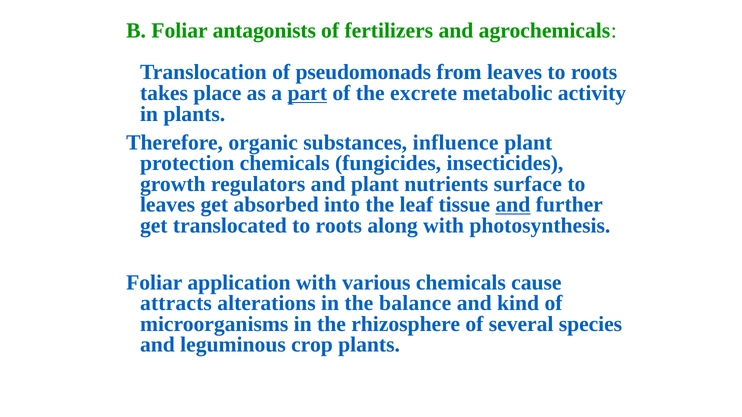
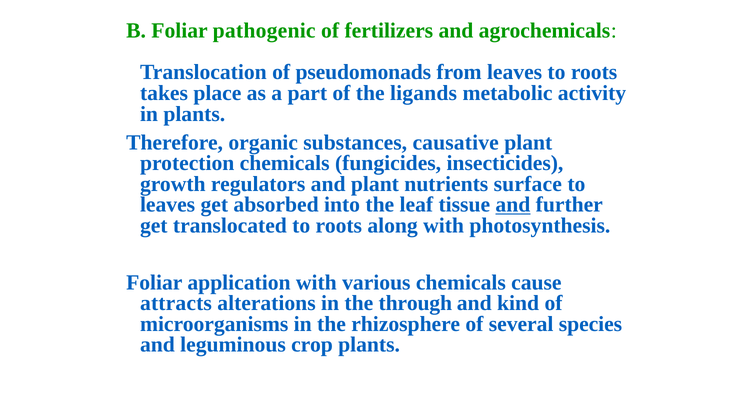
antagonists: antagonists -> pathogenic (264, 31)
part underline: present -> none (307, 93)
excrete: excrete -> ligands (424, 93)
influence: influence -> causative (456, 143)
balance: balance -> through (415, 304)
